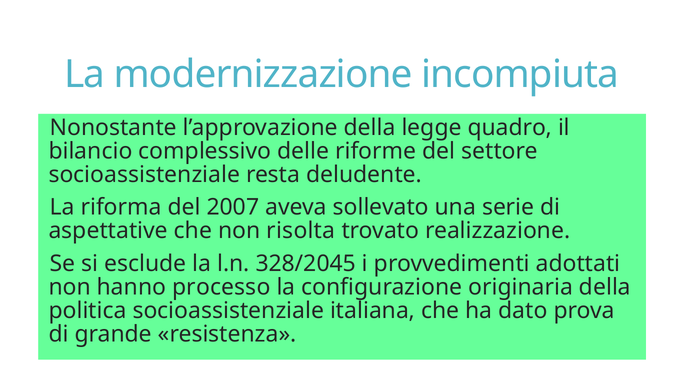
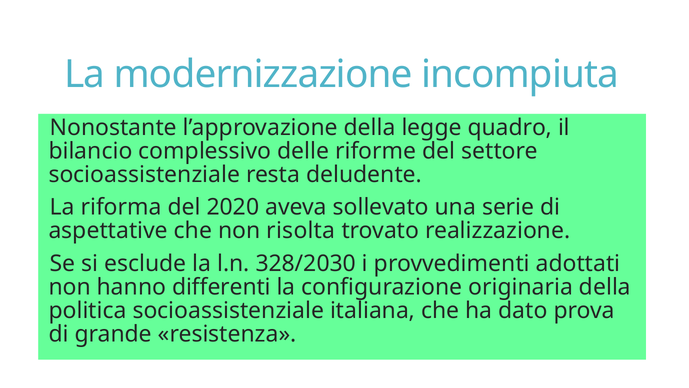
2007: 2007 -> 2020 (233, 207)
328/2045: 328/2045 -> 328/2030 (306, 263)
processo: processo -> differenti (221, 287)
